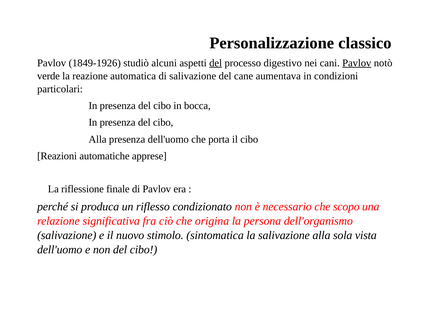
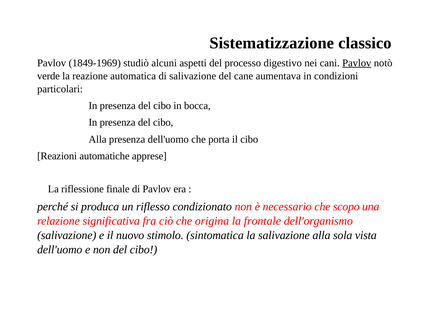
Personalizzazione: Personalizzazione -> Sistematizzazione (272, 43)
1849-1926: 1849-1926 -> 1849-1969 (95, 63)
del underline: present -> none (216, 63)
persona: persona -> frontale (262, 221)
